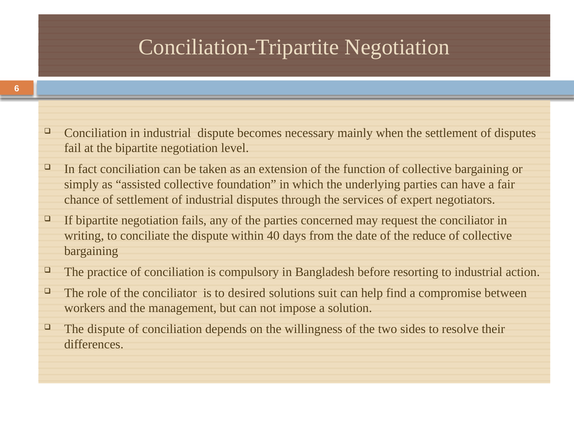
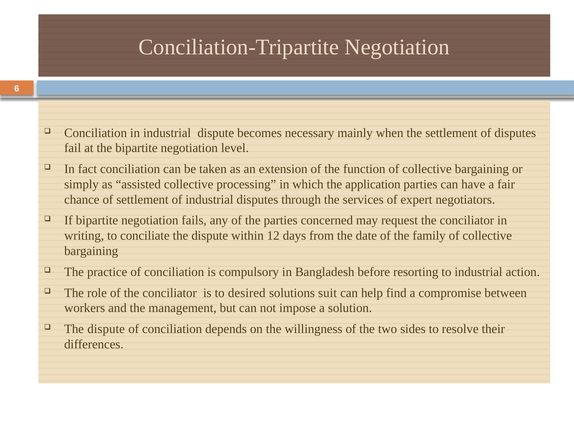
foundation: foundation -> processing (246, 184)
underlying: underlying -> application (373, 184)
40: 40 -> 12 (273, 235)
reduce: reduce -> family (429, 235)
